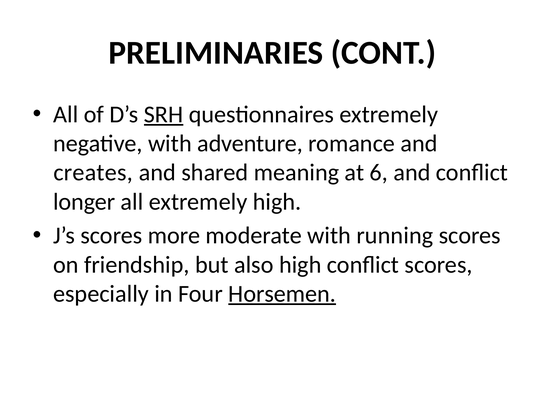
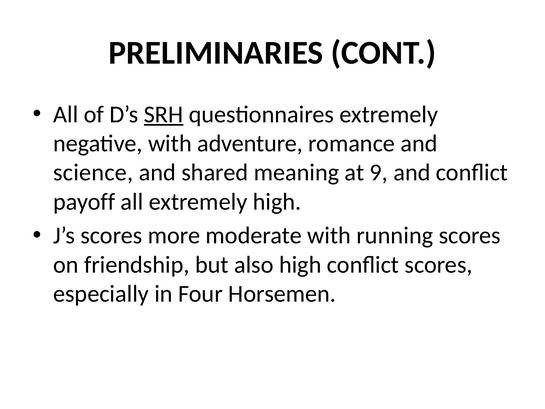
creates: creates -> science (93, 172)
6: 6 -> 9 (379, 172)
longer: longer -> payoff (84, 202)
Horsemen underline: present -> none (282, 294)
